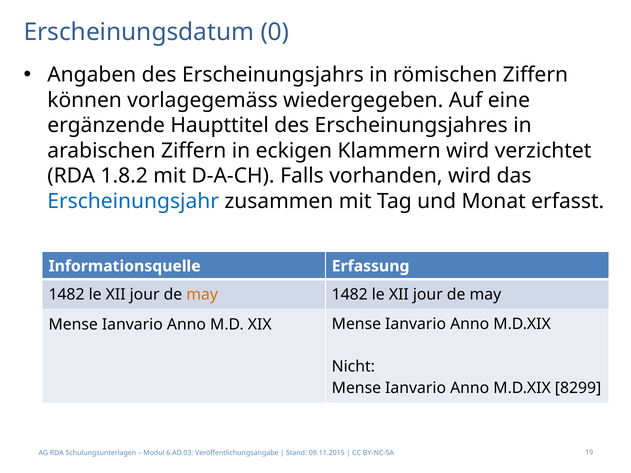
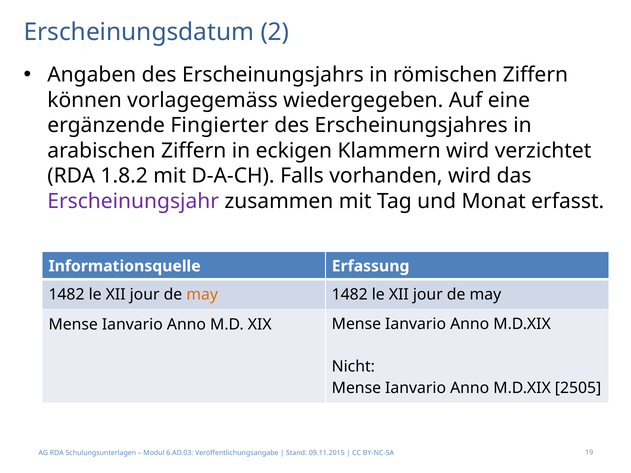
0: 0 -> 2 (275, 32)
Haupttitel: Haupttitel -> Fingierter (219, 125)
Erscheinungsjahr colour: blue -> purple (133, 201)
8299: 8299 -> 2505 (578, 388)
